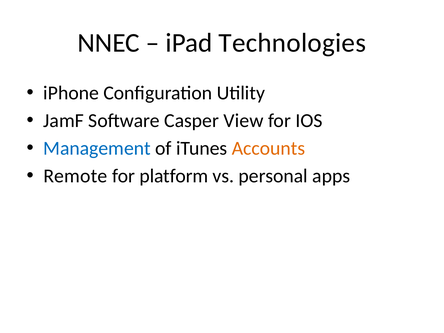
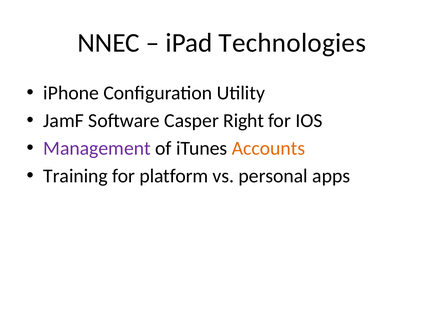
View: View -> Right (244, 121)
Management colour: blue -> purple (97, 148)
Remote: Remote -> Training (76, 176)
